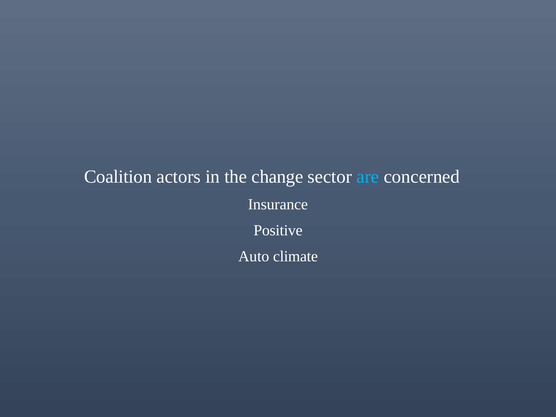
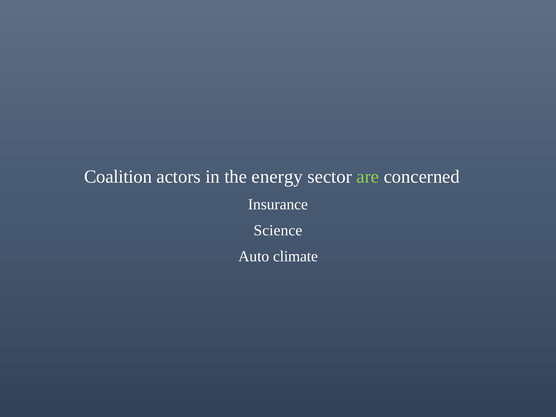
change: change -> energy (277, 177)
are colour: light blue -> light green (368, 177)
Positive: Positive -> Science (278, 230)
